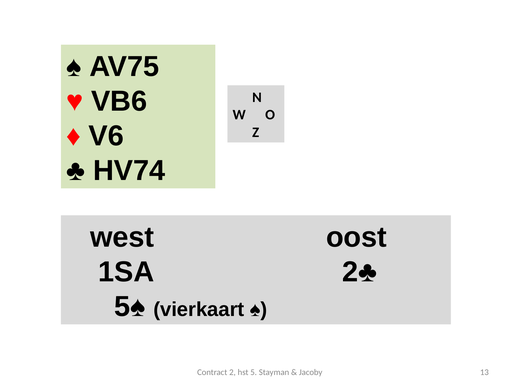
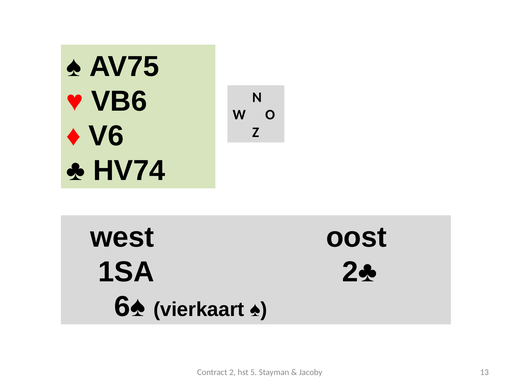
5♠: 5♠ -> 6♠ (130, 307)
